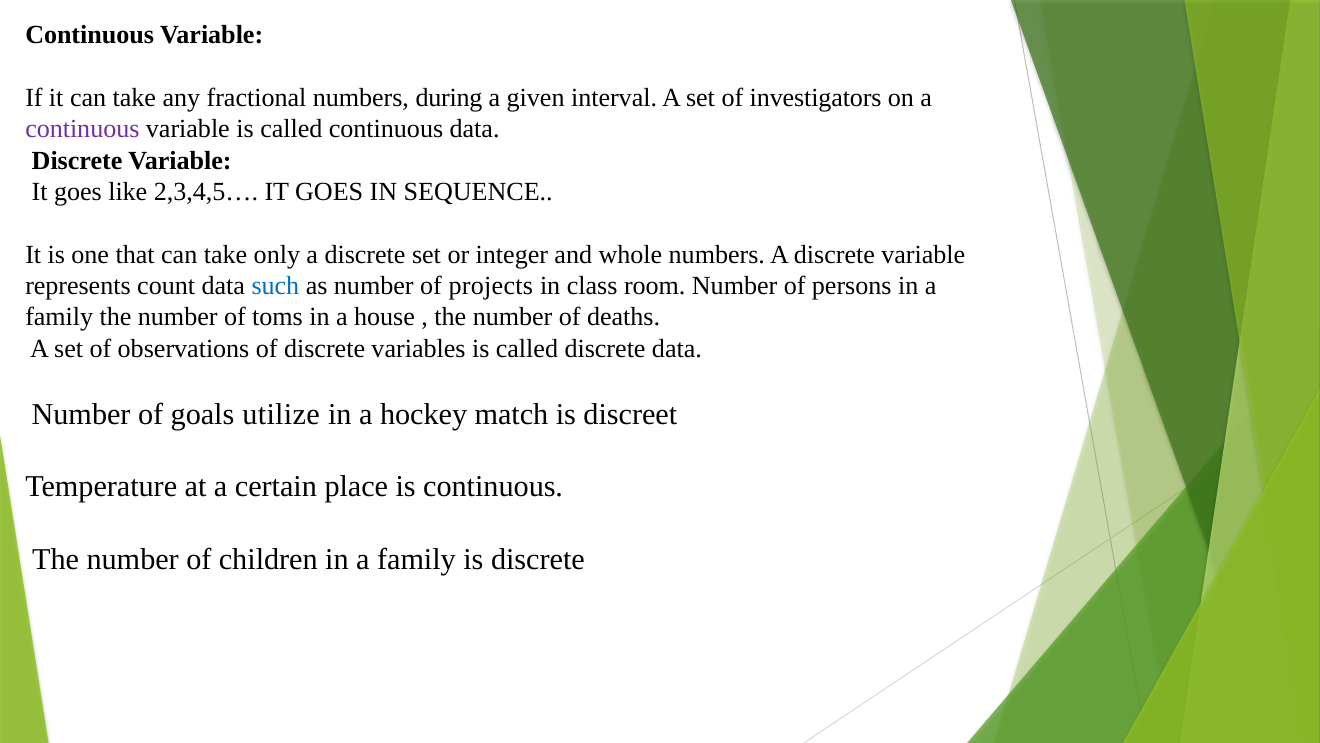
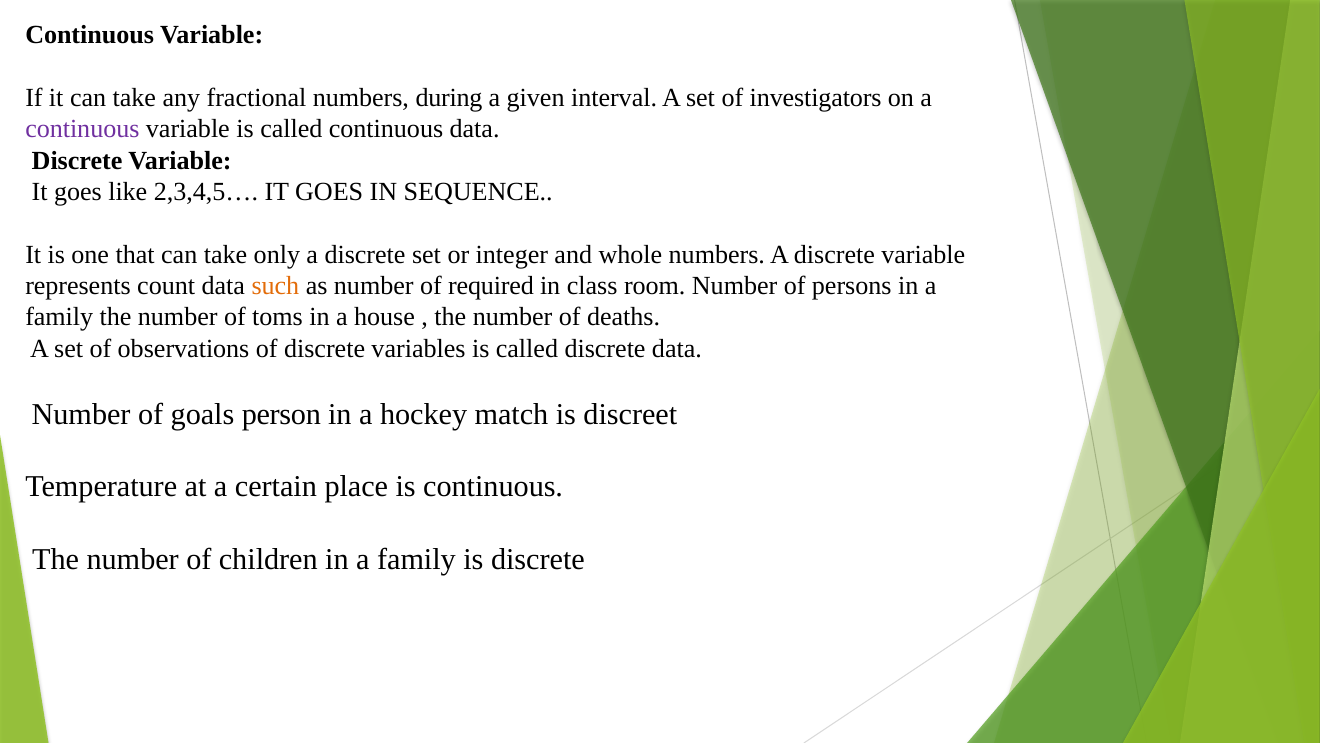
such colour: blue -> orange (275, 286)
projects: projects -> required (491, 286)
utilize: utilize -> person (281, 414)
